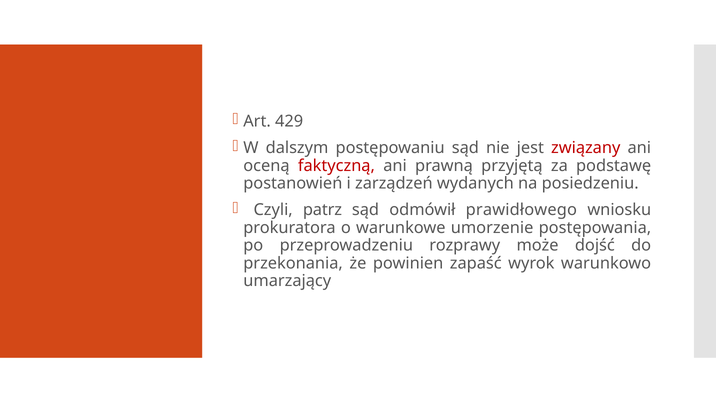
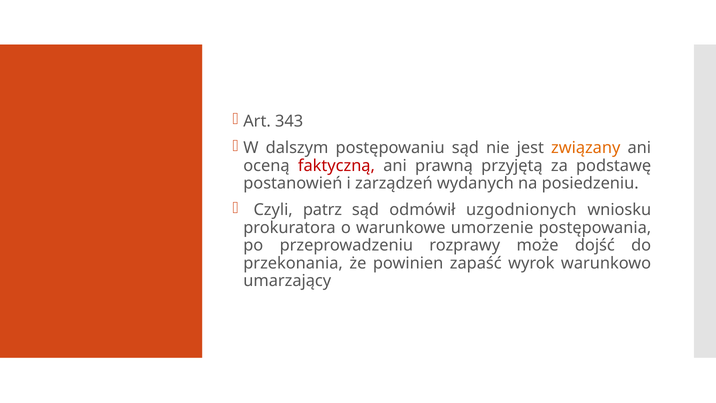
429: 429 -> 343 (289, 121)
związany colour: red -> orange (586, 148)
prawidłowego: prawidłowego -> uzgodnionych (521, 210)
